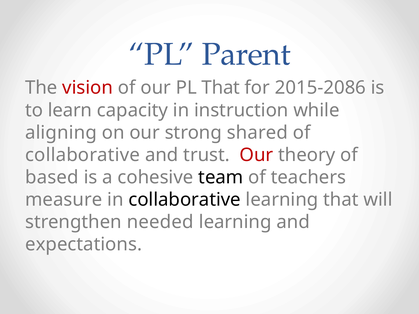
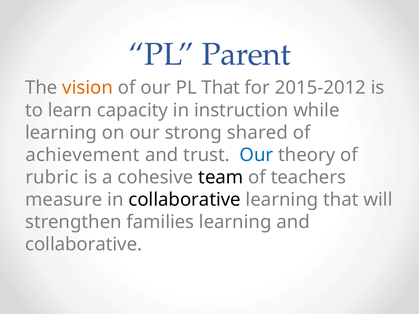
vision colour: red -> orange (88, 88)
2015-2086: 2015-2086 -> 2015-2012 (320, 88)
aligning: aligning -> learning (61, 133)
collaborative: collaborative -> achievement (83, 155)
Our colour: red -> blue (256, 155)
based: based -> rubric (52, 177)
needed: needed -> families (160, 222)
expectations: expectations -> collaborative (84, 244)
